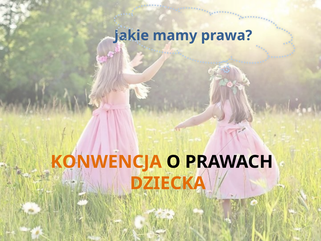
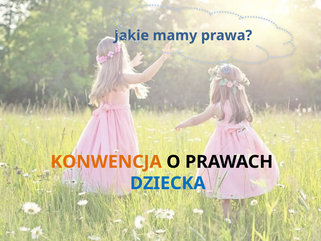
DZIECKA colour: orange -> blue (168, 183)
